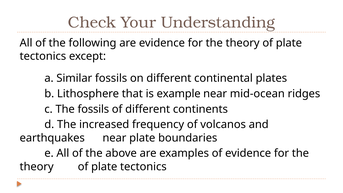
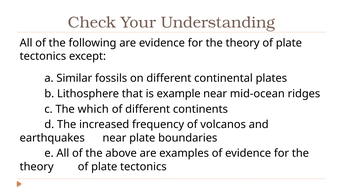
The fossils: fossils -> which (93, 109)
